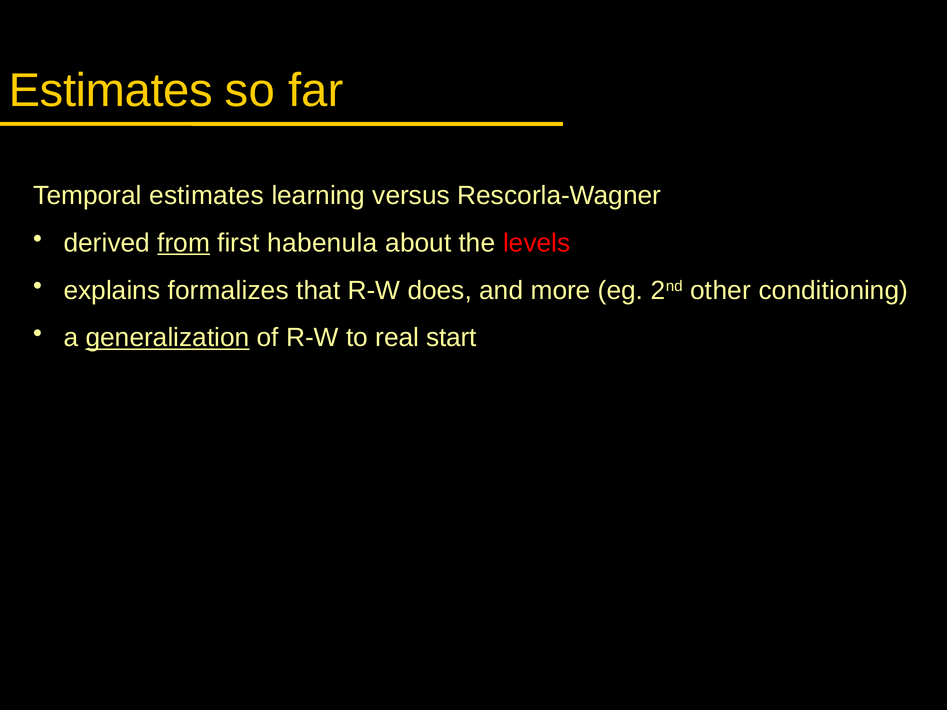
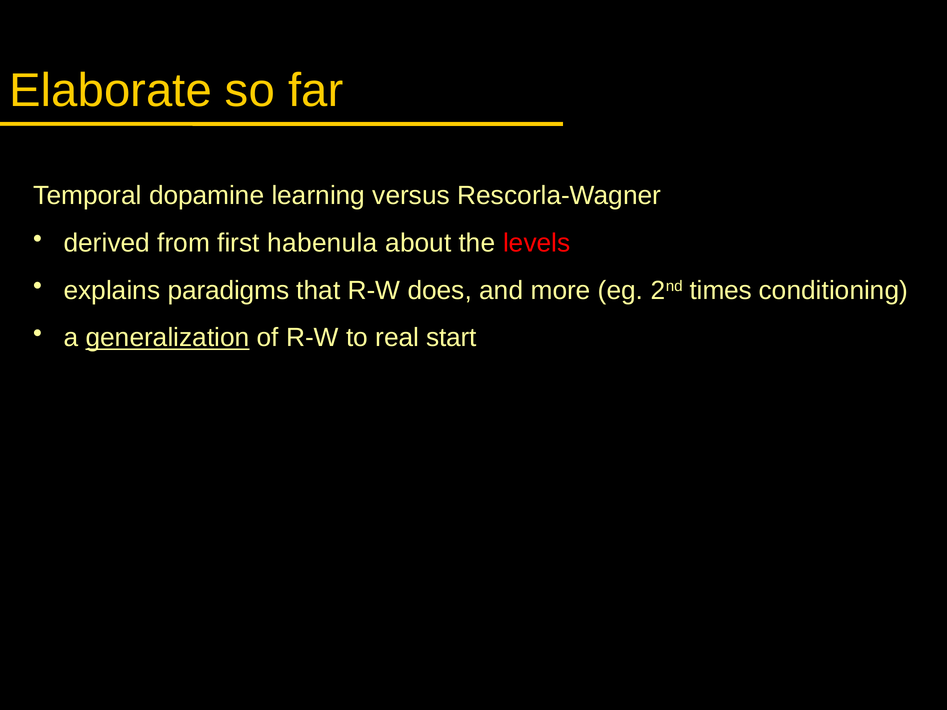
Estimates: Estimates -> Elaborate (111, 90)
Temporal estimates: estimates -> dopamine (207, 196)
from underline: present -> none (184, 243)
formalizes: formalizes -> paradigms (228, 291)
other: other -> times (721, 291)
